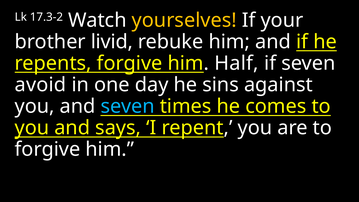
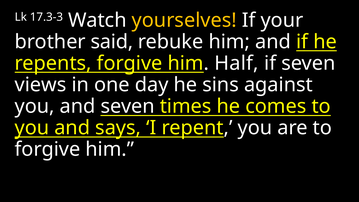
17.3-2: 17.3-2 -> 17.3-3 (46, 17)
livid: livid -> said (112, 42)
avoid: avoid -> views (41, 85)
seven colour: light blue -> white (128, 106)
